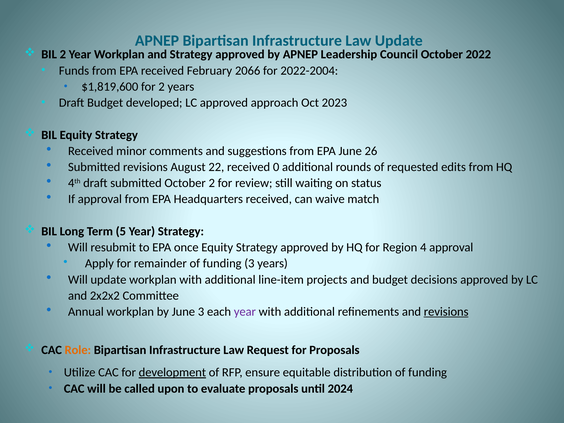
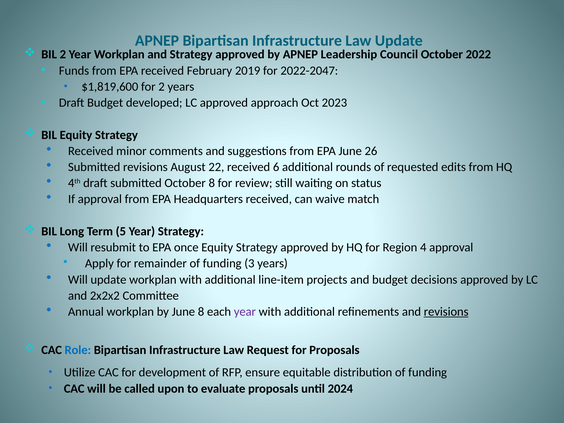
2066: 2066 -> 2019 (248, 71)
2022-2004: 2022-2004 -> 2022-2047 (309, 71)
0: 0 -> 6 (276, 167)
October 2: 2 -> 8 (212, 183)
June 3: 3 -> 8 (201, 312)
Role colour: orange -> blue (78, 350)
development underline: present -> none (172, 372)
